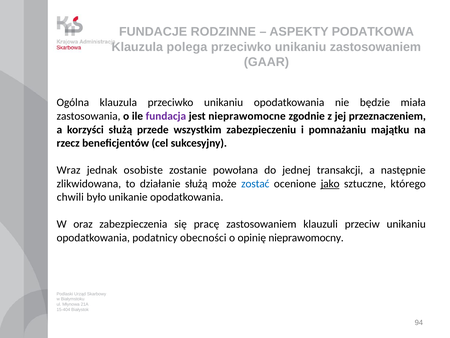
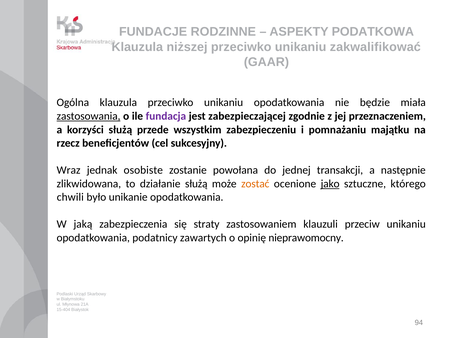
polega: polega -> niższej (187, 47)
unikaniu zastosowaniem: zastosowaniem -> zakwalifikować (375, 47)
zastosowania underline: none -> present (89, 116)
nieprawomocne: nieprawomocne -> zabezpieczającej (247, 116)
zostać colour: blue -> orange (255, 183)
oraz: oraz -> jaką (83, 224)
pracę: pracę -> straty (207, 224)
obecności: obecności -> zawartych (203, 237)
